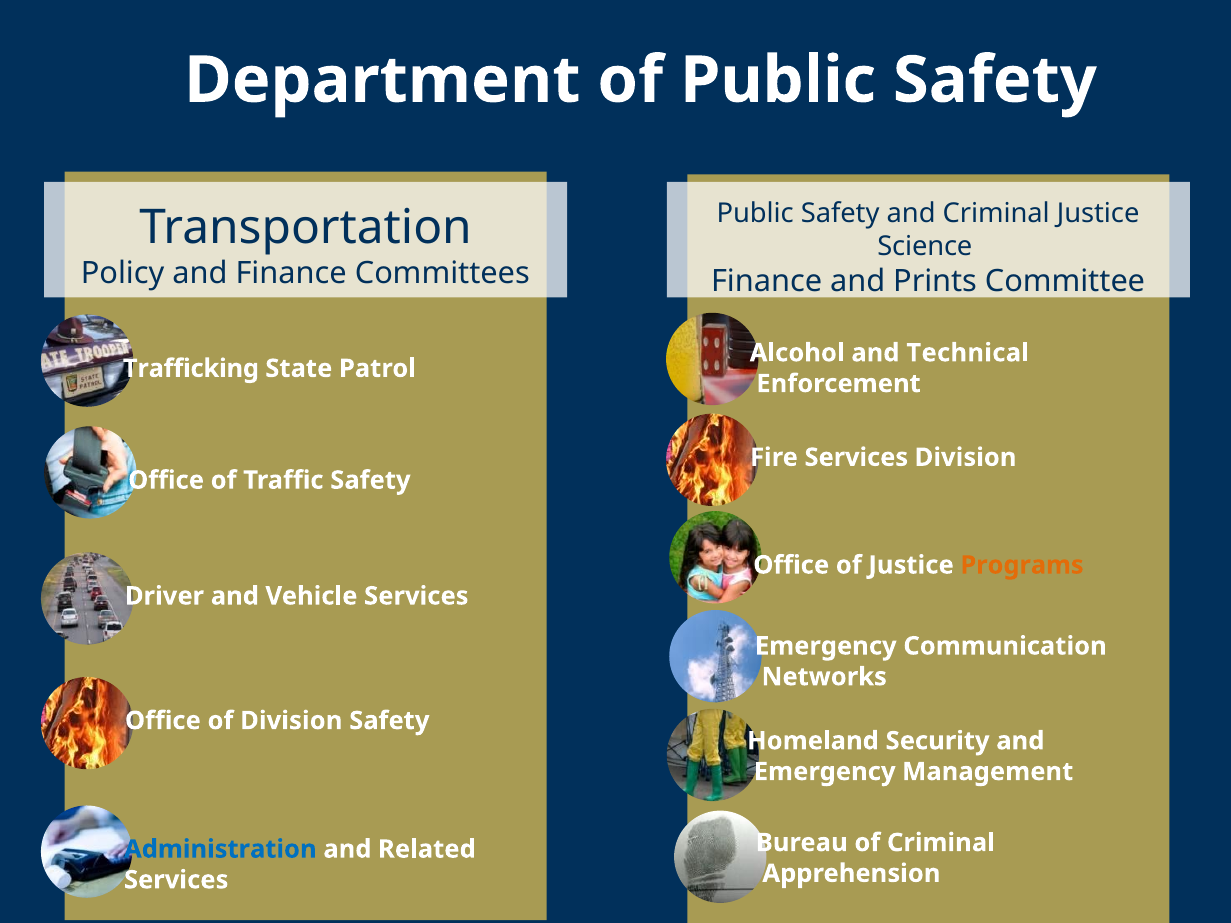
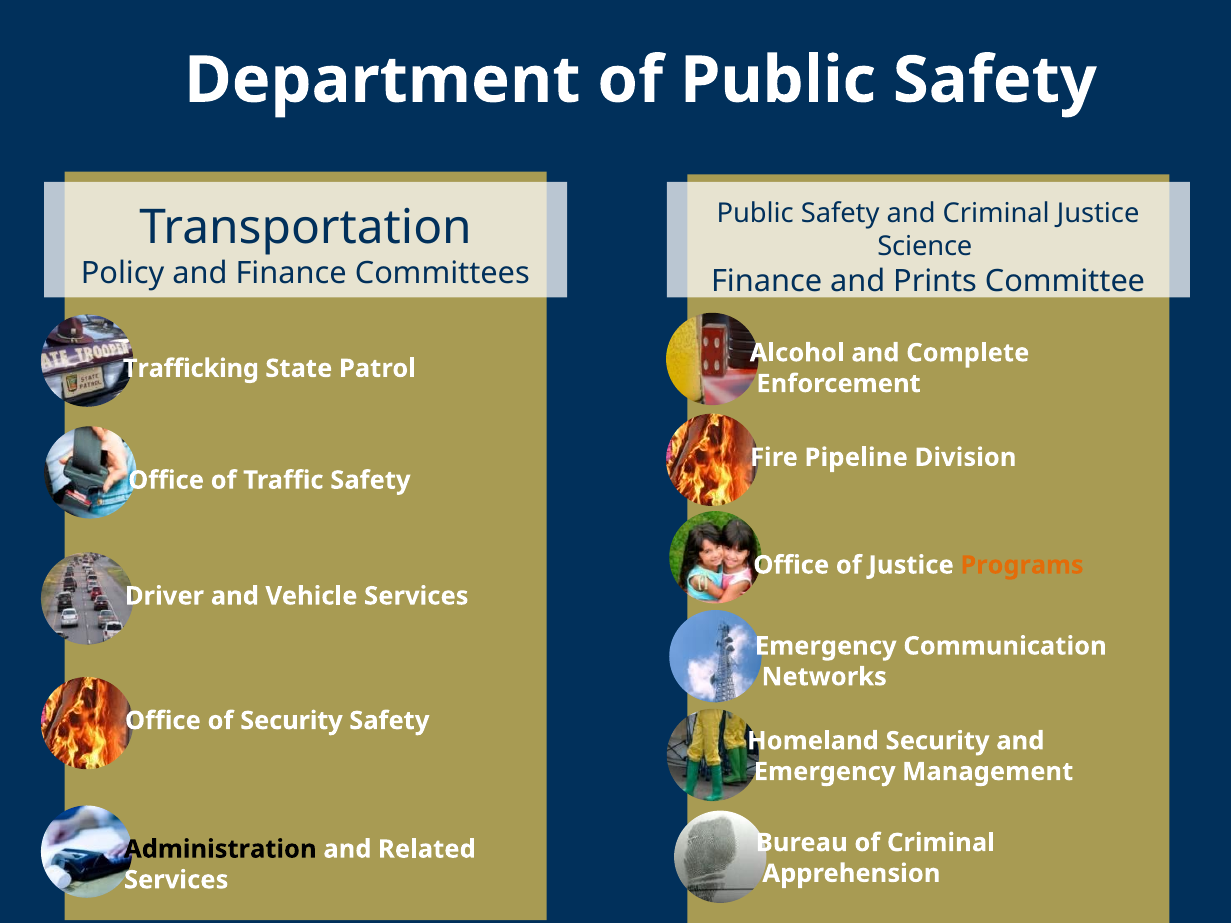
Technical: Technical -> Complete (968, 353)
Fire Services: Services -> Pipeline (856, 458)
of Division: Division -> Security (291, 721)
Administration colour: blue -> black (220, 849)
